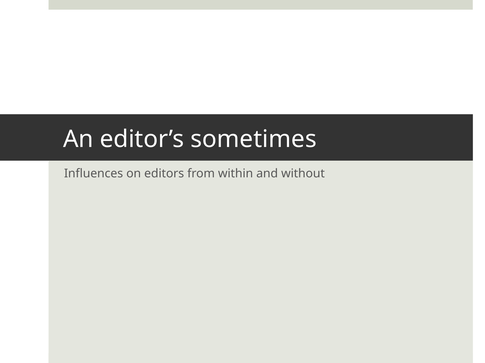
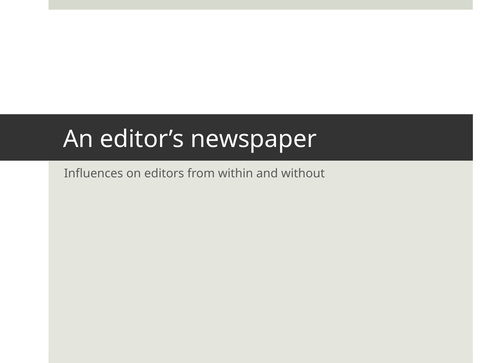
sometimes: sometimes -> newspaper (254, 139)
